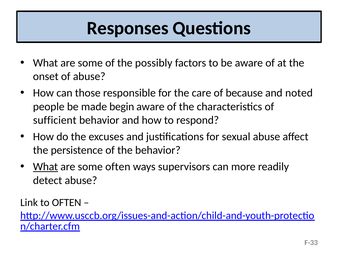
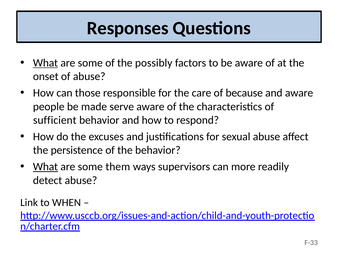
What underline: none -> present (45, 63)
and noted: noted -> aware (299, 93)
begin: begin -> serve (122, 106)
some often: often -> them (118, 166)
to OFTEN: OFTEN -> WHEN (67, 202)
